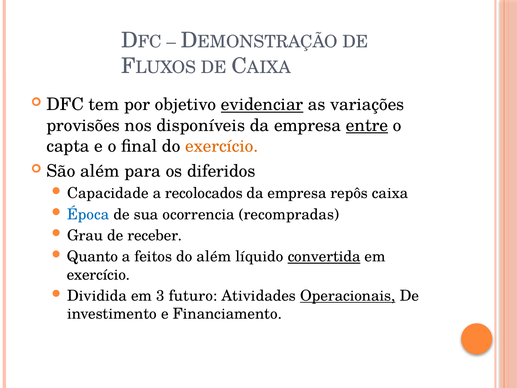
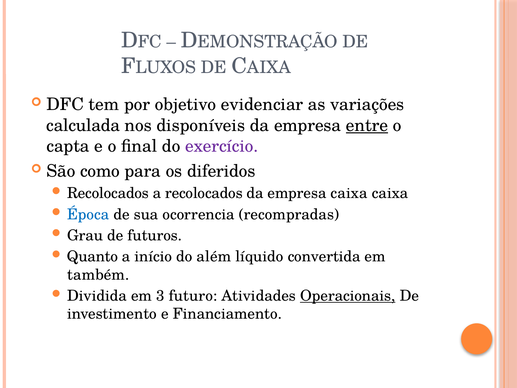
evidenciar underline: present -> none (262, 105)
provisões: provisões -> calculada (83, 125)
exercício colour: orange -> purple (222, 146)
São além: além -> como (100, 171)
Capacidade: Capacidade -> Recolocados (108, 193)
empresa repôs: repôs -> caixa (349, 193)
receber: receber -> futuros (155, 235)
feitos: feitos -> início (153, 256)
convertida underline: present -> none (324, 256)
exercício: exercício -> também (98, 275)
